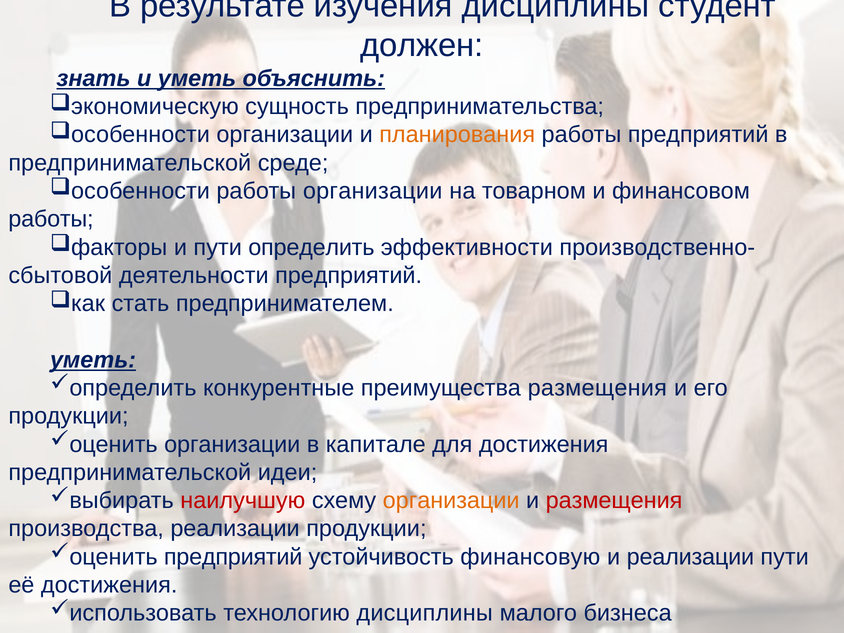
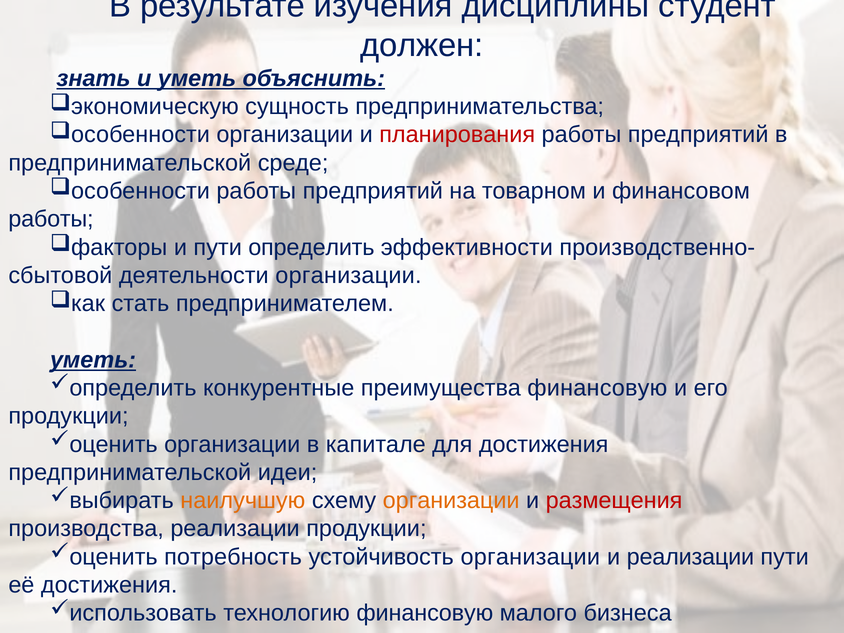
планирования colour: orange -> red (457, 135)
организации: организации -> предприятий (373, 191)
деятельности предприятий: предприятий -> организации (348, 275)
преимущества размещения: размещения -> финансовую (597, 388)
наилучшую colour: red -> orange (243, 501)
предприятий: предприятий -> потребность (233, 557)
устойчивость финансовую: финансовую -> организации (530, 557)
технологию дисциплины: дисциплины -> финансовую (425, 613)
